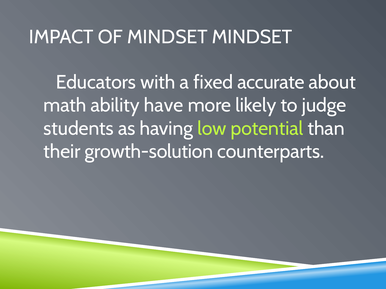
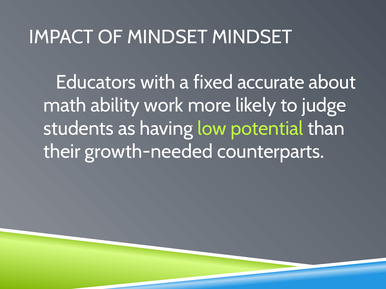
have: have -> work (164, 106)
growth-solution: growth-solution -> growth-needed (149, 152)
